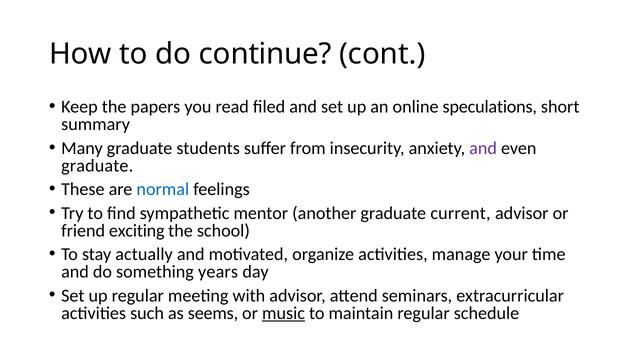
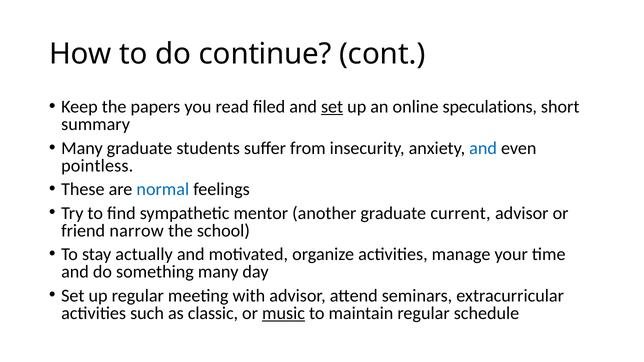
set underline: none -> present (332, 107)
and colour: purple -> blue (483, 148)
graduate: graduate -> pointless (97, 166)
exciting: exciting -> narrow (137, 231)
something years: years -> many (218, 272)
seems: seems -> classic (213, 313)
